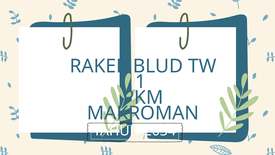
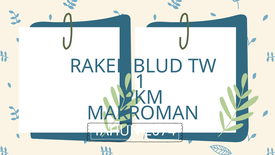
2034: 2034 -> 2074 (160, 131)
